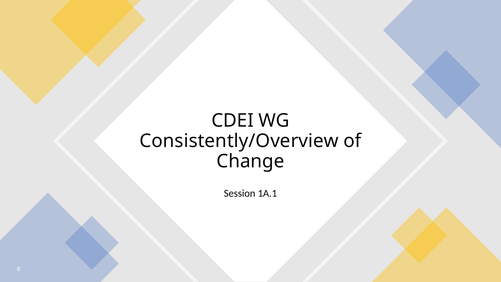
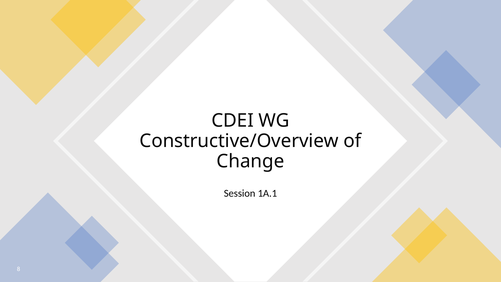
Consistently/Overview: Consistently/Overview -> Constructive/Overview (239, 141)
